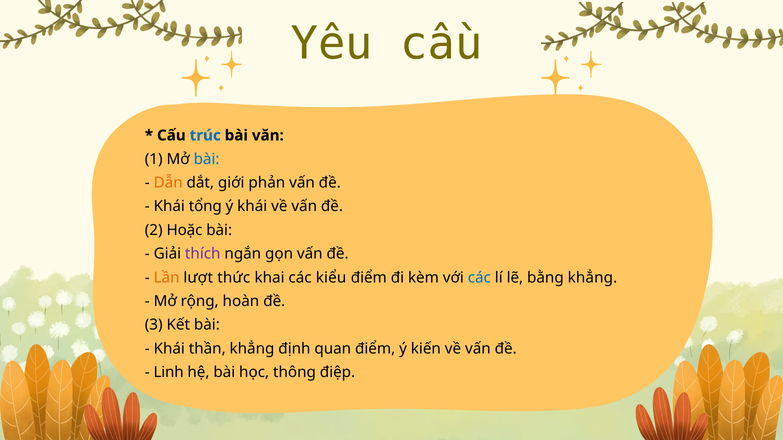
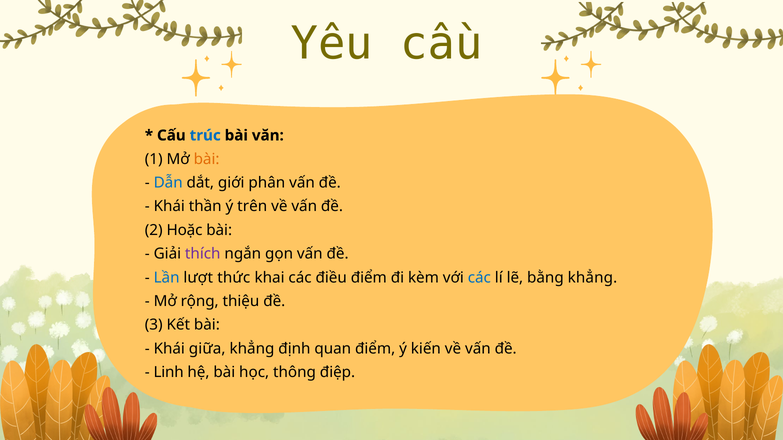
bài colour: blue -> orange (207, 159)
Dẫn colour: orange -> blue (168, 183)
phản: phản -> phân (267, 183)
tổng: tổng -> thần (205, 207)
ý khái: khái -> trên (252, 207)
Lần colour: orange -> blue (167, 278)
kiểu: kiểu -> điều (331, 278)
hoàn: hoàn -> thiệu (241, 302)
thần: thần -> giữa (207, 349)
